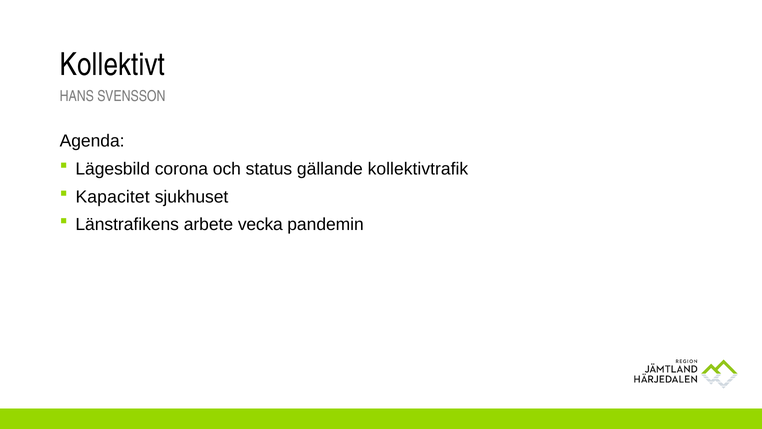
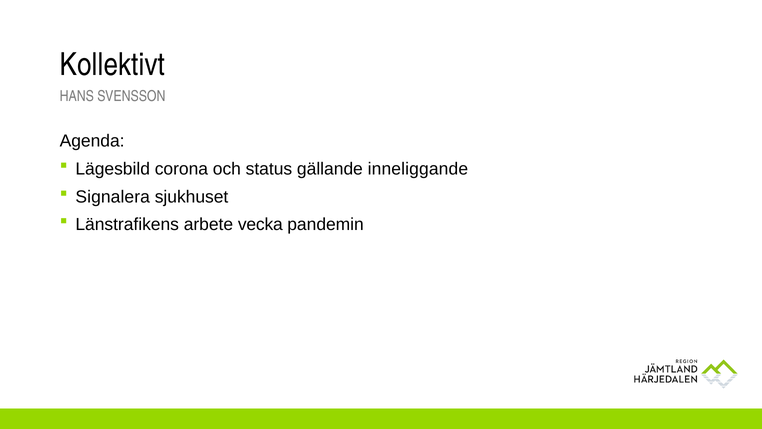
kollektivtrafik: kollektivtrafik -> inneliggande (418, 169)
Kapacitet: Kapacitet -> Signalera (113, 197)
